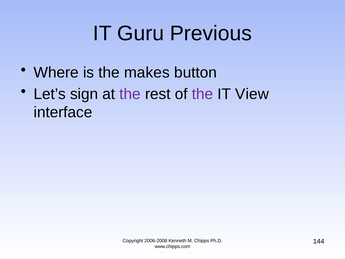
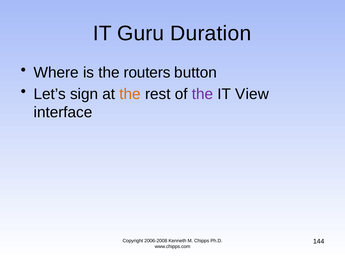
Previous: Previous -> Duration (211, 33)
makes: makes -> routers (147, 72)
the colour: purple -> orange (130, 94)
